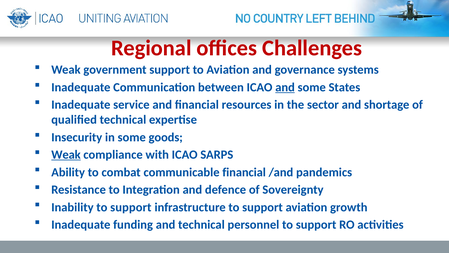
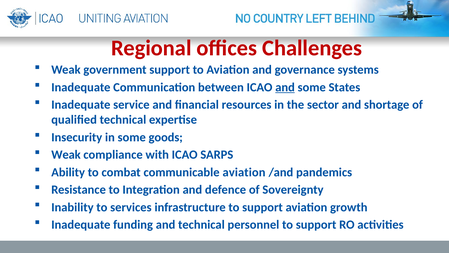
Weak underline: present -> none (66, 154)
communicable financial: financial -> aviation (244, 172)
Inability to support: support -> services (131, 207)
